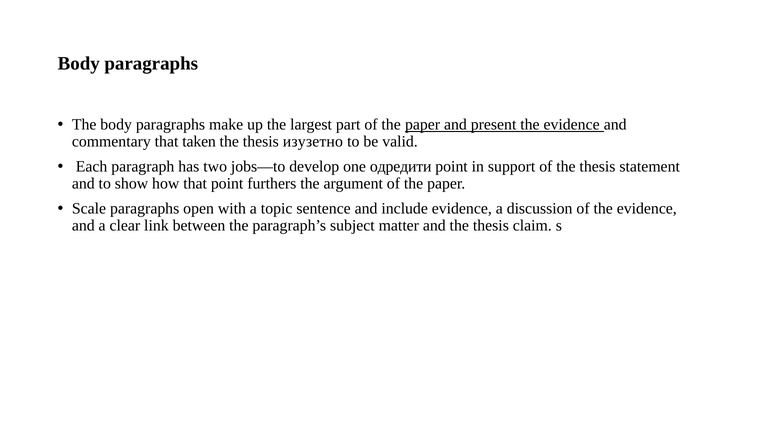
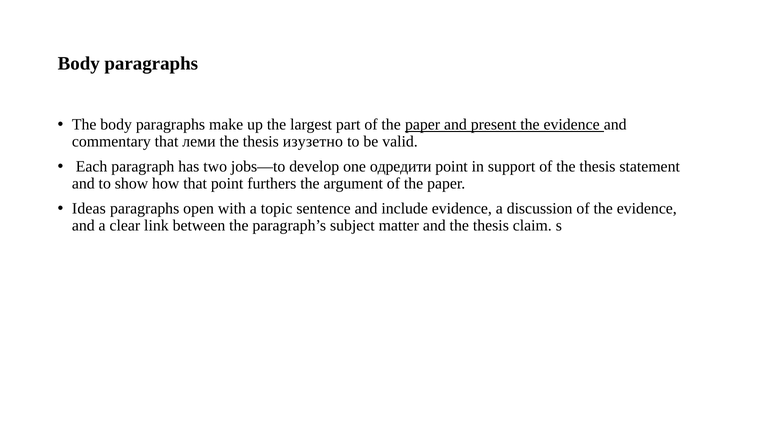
taken: taken -> леми (199, 142)
Scale: Scale -> Ideas (89, 209)
